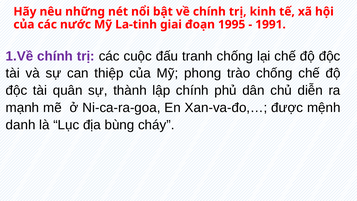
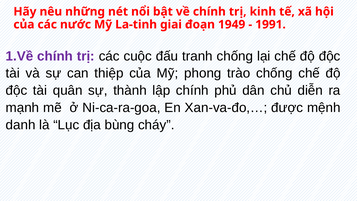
1995: 1995 -> 1949 (232, 24)
